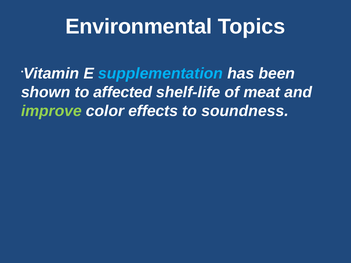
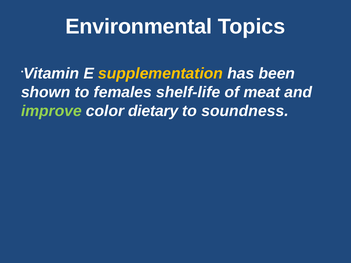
supplementation colour: light blue -> yellow (161, 74)
affected: affected -> females (123, 92)
effects: effects -> dietary (153, 111)
